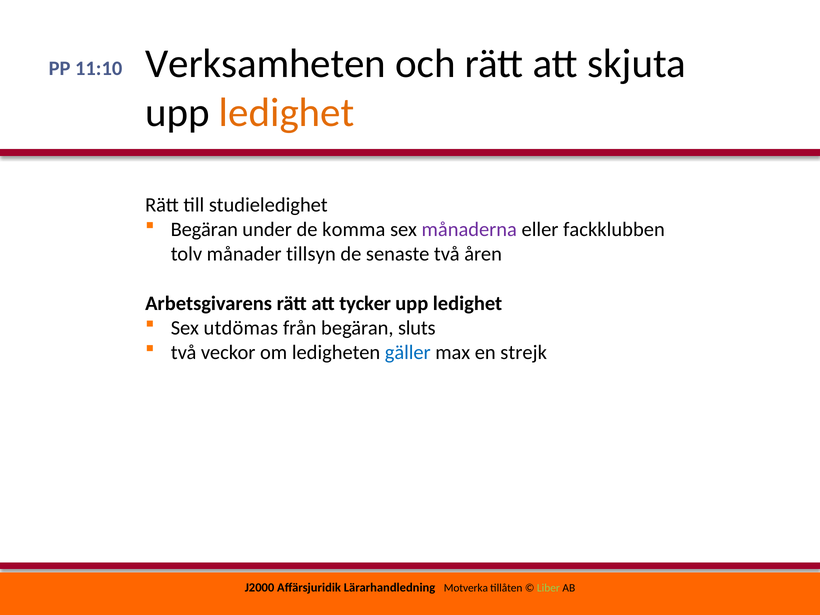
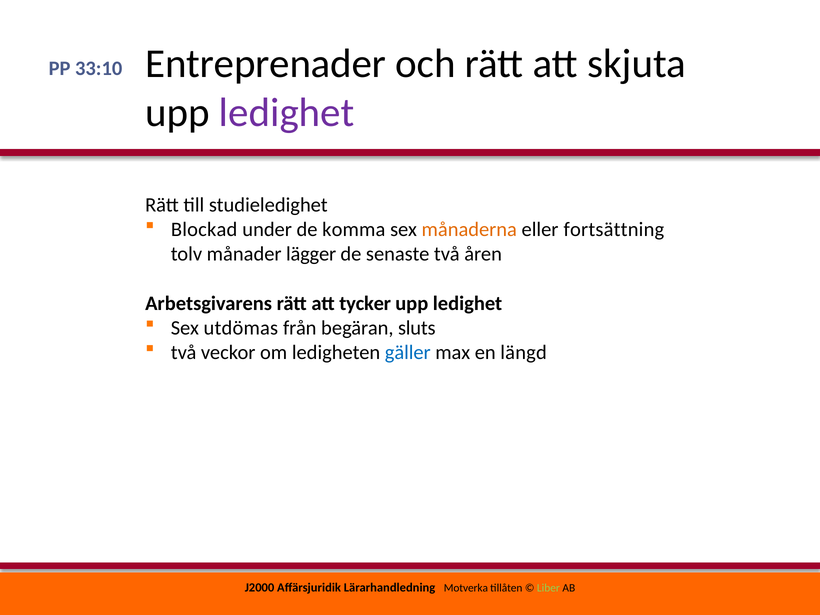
Verksamheten: Verksamheten -> Entreprenader (266, 64)
11:10: 11:10 -> 33:10 (99, 69)
ledighet colour: orange -> purple (287, 113)
Begäran: Begäran -> Blockad (204, 230)
månaderna colour: purple -> orange (469, 230)
fackklubben: fackklubben -> fortsättning (614, 230)
tillsyn: tillsyn -> lägger (311, 254)
strejk: strejk -> längd (524, 353)
